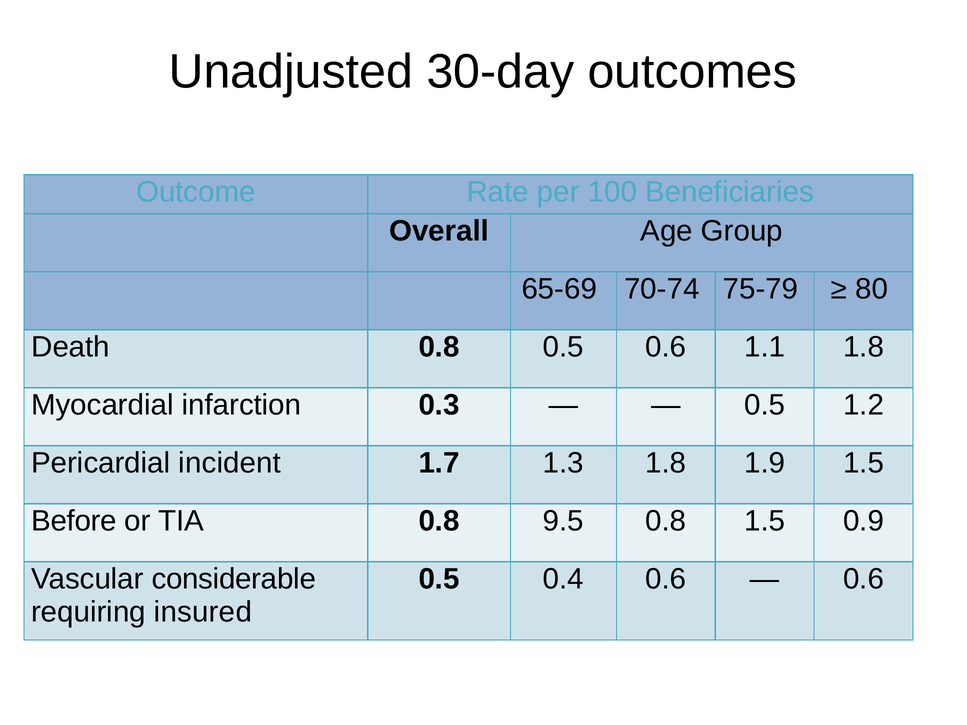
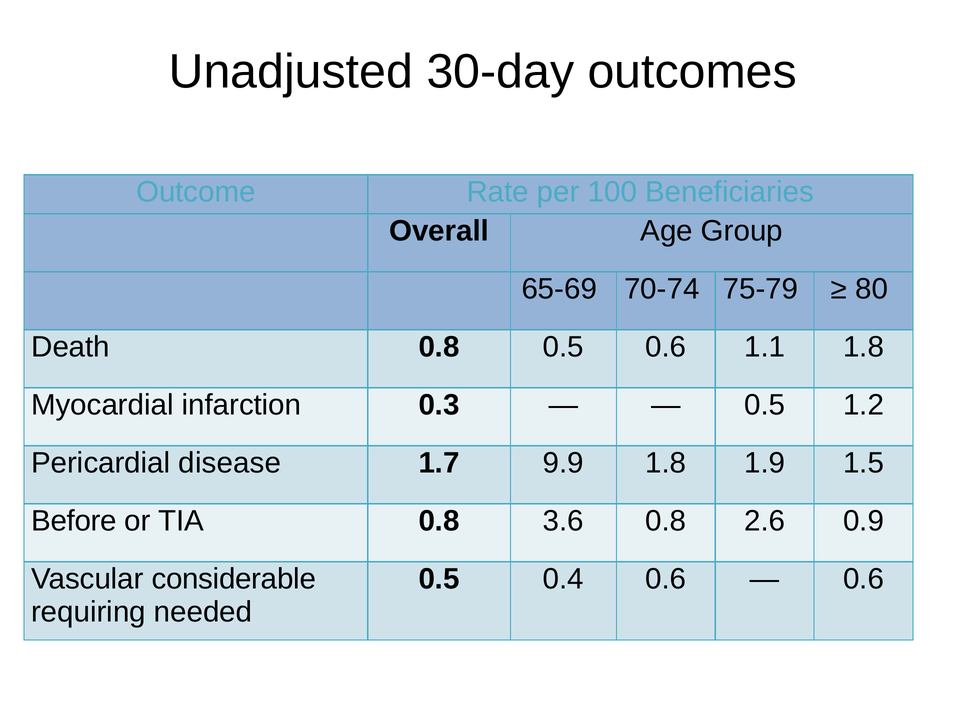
incident: incident -> disease (230, 463)
1.3: 1.3 -> 9.9 (563, 463)
9.5: 9.5 -> 3.6 (563, 521)
0.8 1.5: 1.5 -> 2.6 (765, 521)
insured: insured -> needed (203, 612)
